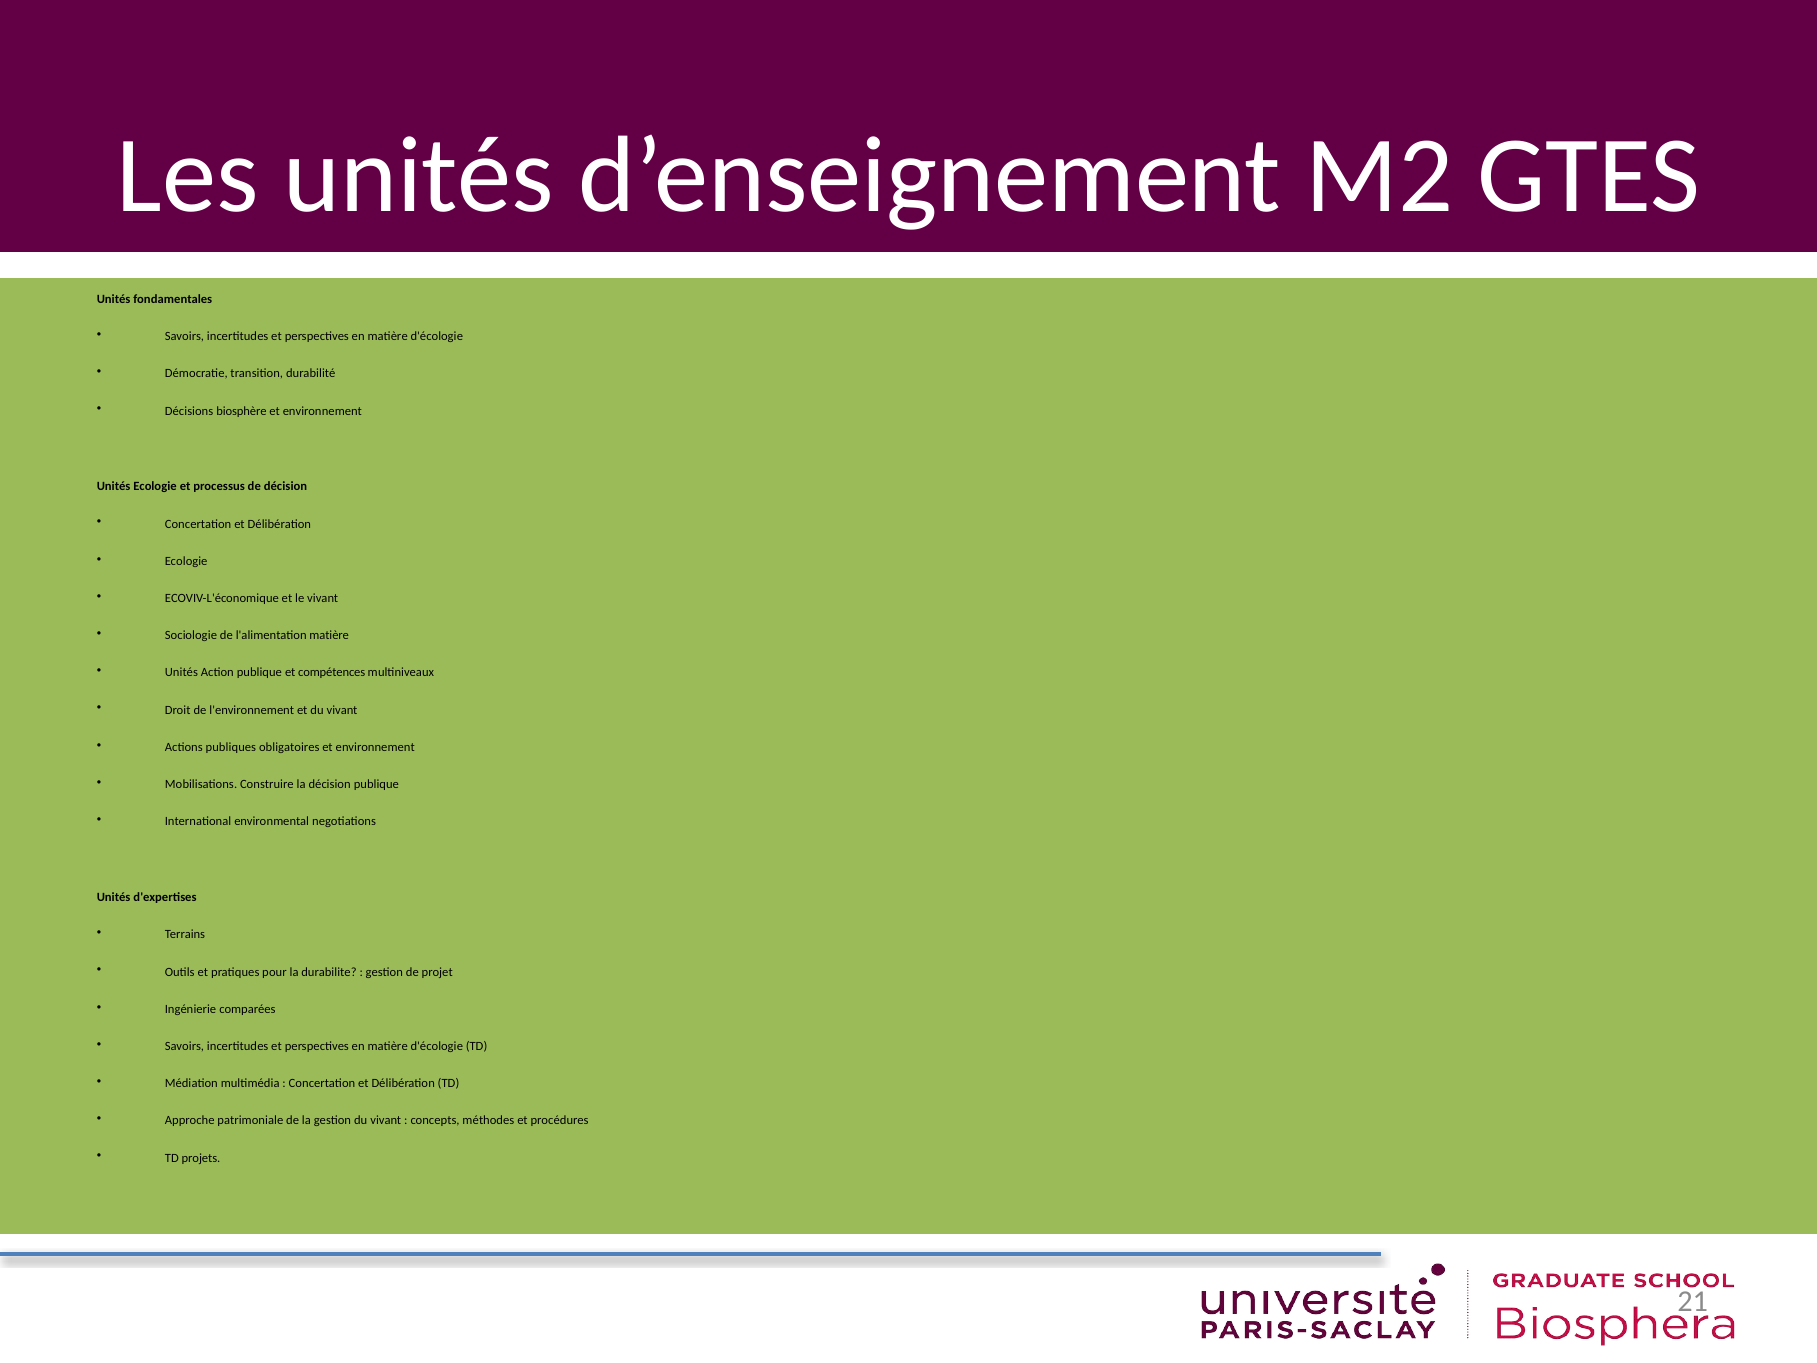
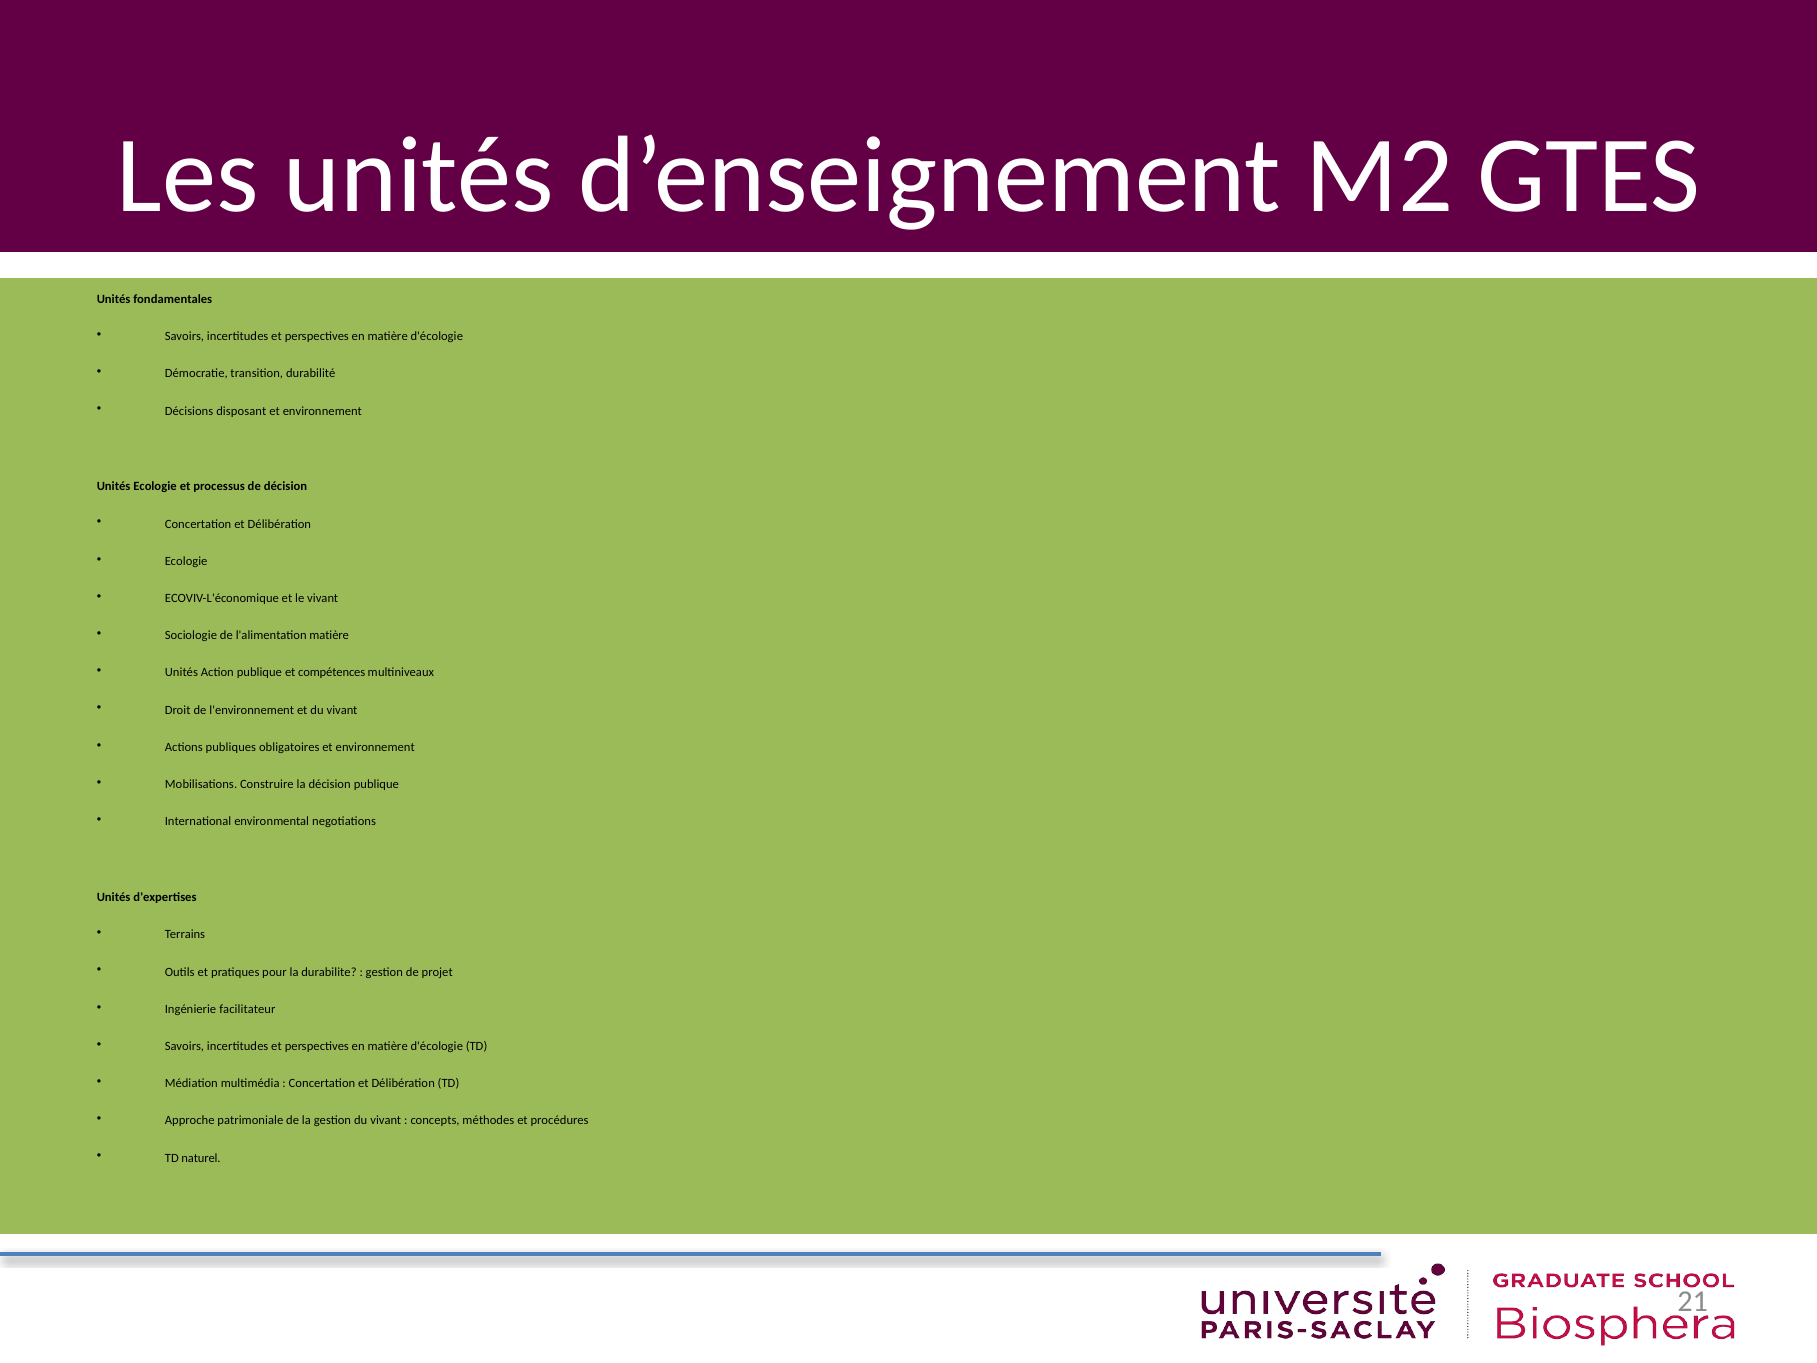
biosphère: biosphère -> disposant (241, 411)
comparées: comparées -> facilitateur (247, 1009)
projets: projets -> naturel (201, 1158)
